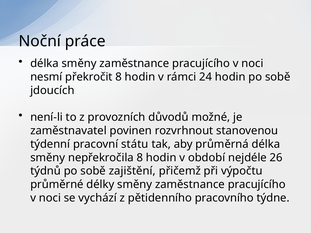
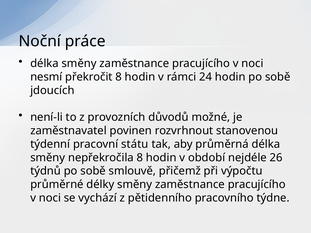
zajištění: zajištění -> smlouvě (132, 171)
